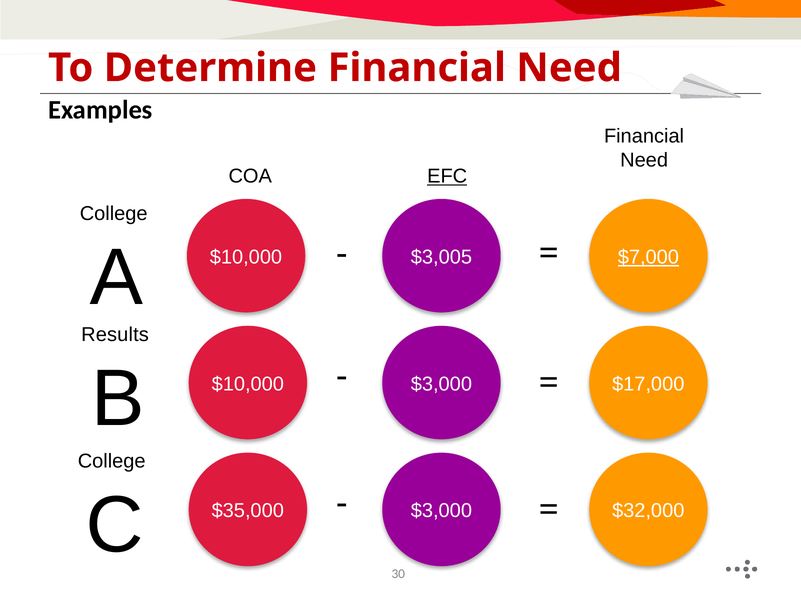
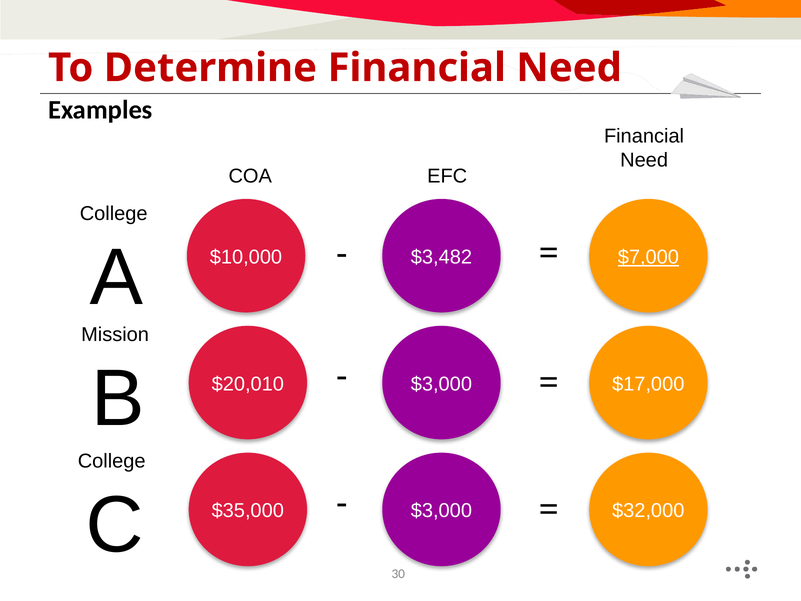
EFC underline: present -> none (447, 176)
$3,005: $3,005 -> $3,482 (441, 257)
Results: Results -> Mission (115, 335)
$10,000: $10,000 -> $20,010 (248, 384)
